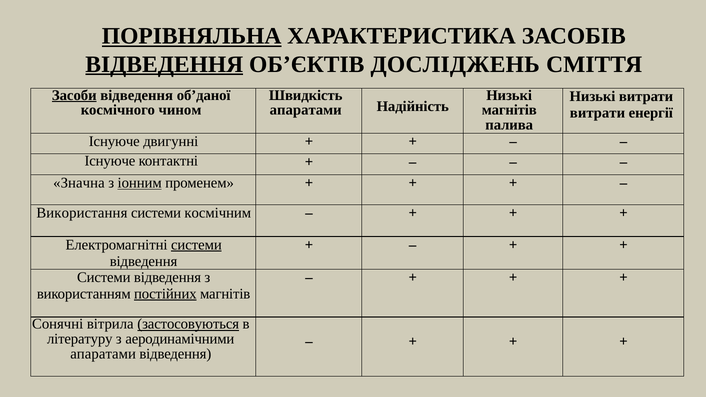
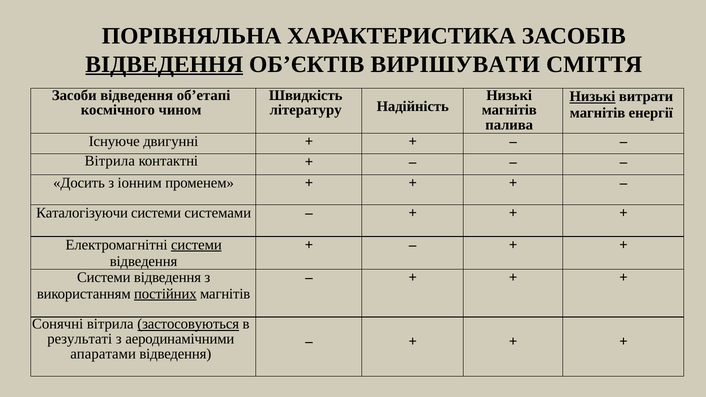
ПОРІВНЯЛЬНА underline: present -> none (192, 36)
ДОСЛІДЖЕНЬ: ДОСЛІДЖЕНЬ -> ВИРІШУВАТИ (455, 64)
Засоби underline: present -> none (74, 95)
об’даної: об’даної -> об’етапі (204, 95)
Низькі underline: none -> present (593, 97)
апаратами: апаратами -> літературу (306, 110)
витрати: витрати -> магнітів (598, 113)
Існуюче: Існуюче -> Вітрила (110, 161)
Значна: Значна -> Досить (79, 183)
іонним underline: present -> none (140, 183)
Використання: Використання -> Каталогізуючи (82, 213)
космічним: космічним -> системами (218, 213)
літературу: літературу -> результаті (80, 339)
